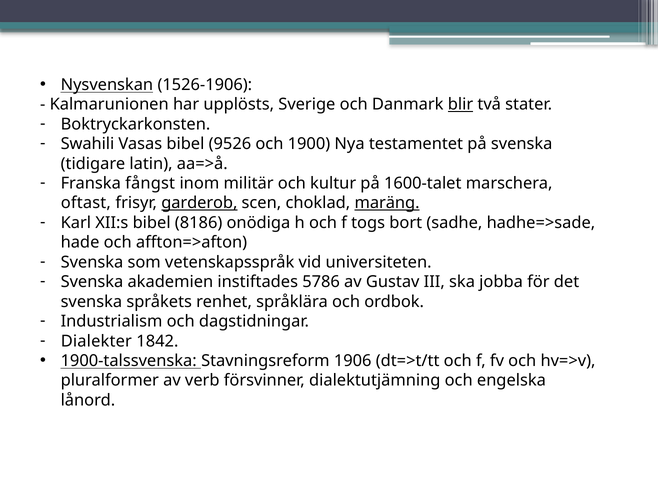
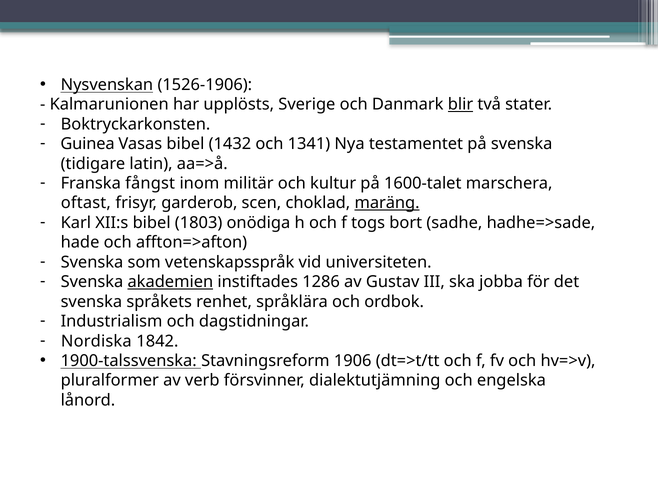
Swahili: Swahili -> Guinea (88, 144)
9526: 9526 -> 1432 (230, 144)
1900: 1900 -> 1341 (309, 144)
garderob underline: present -> none (199, 203)
8186: 8186 -> 1803 (199, 223)
akademien underline: none -> present (170, 282)
5786: 5786 -> 1286 (321, 282)
Dialekter: Dialekter -> Nordiska (96, 341)
